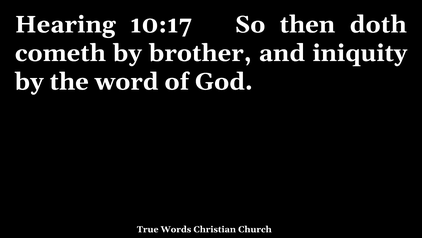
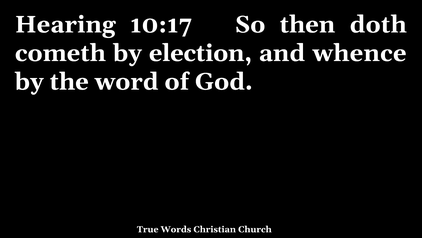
brother: brother -> election (200, 53)
iniquity: iniquity -> whence (360, 53)
